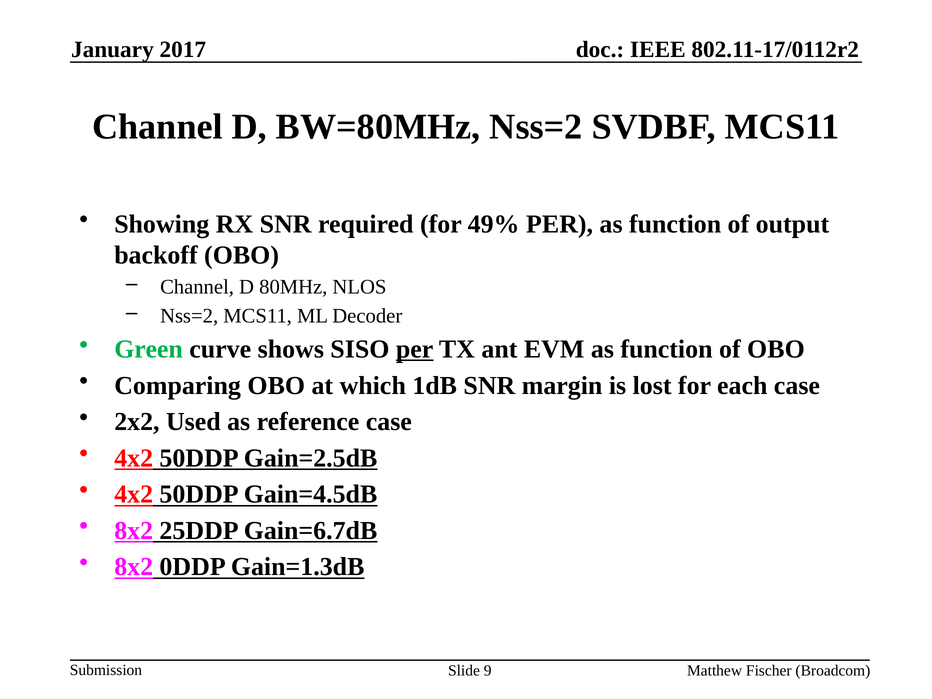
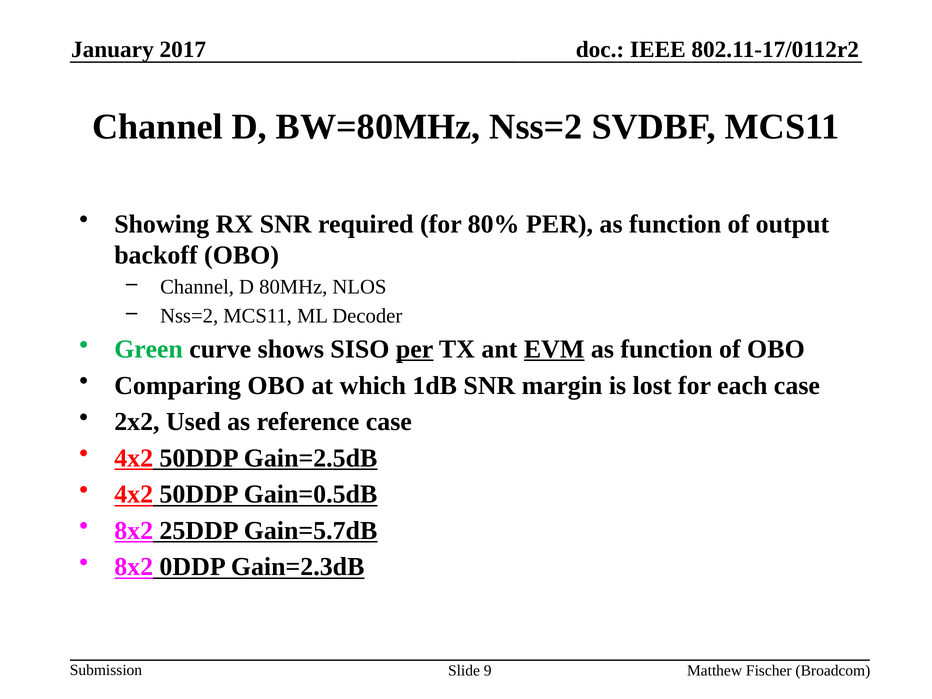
49%: 49% -> 80% (494, 224)
EVM underline: none -> present (554, 349)
Gain=4.5dB: Gain=4.5dB -> Gain=0.5dB (311, 494)
Gain=6.7dB: Gain=6.7dB -> Gain=5.7dB (311, 531)
Gain=1.3dB: Gain=1.3dB -> Gain=2.3dB (298, 567)
